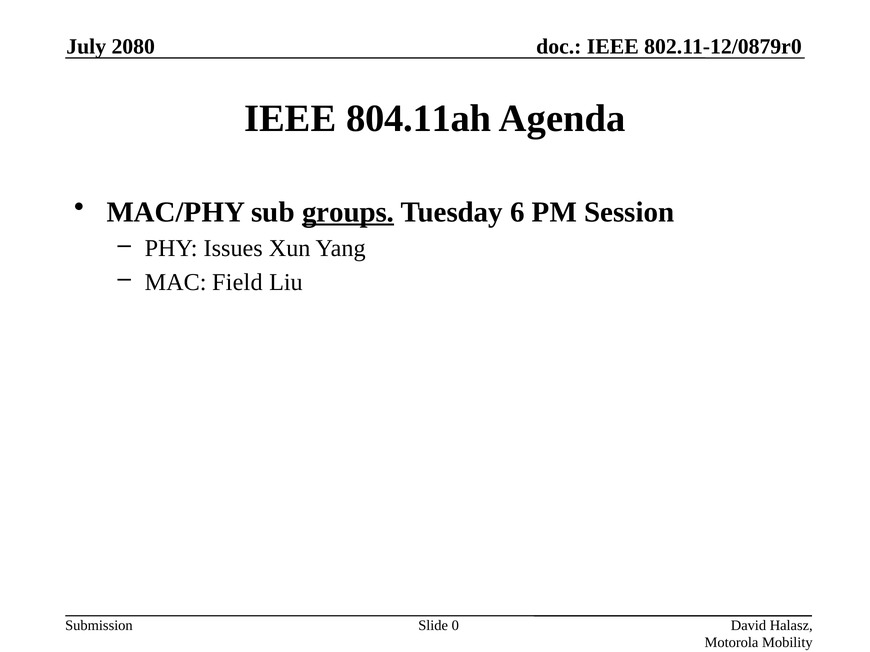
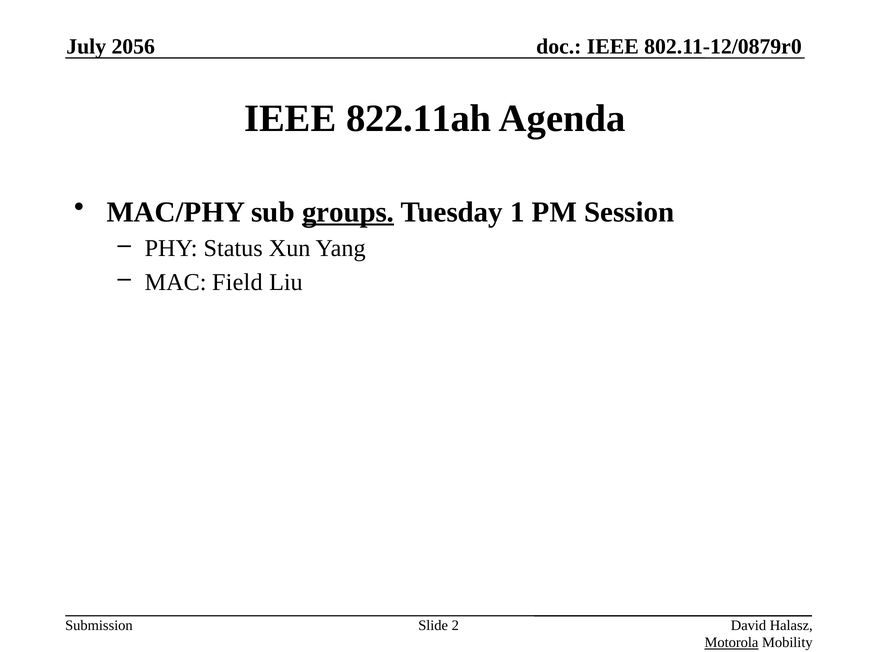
2080: 2080 -> 2056 (133, 46)
804.11ah: 804.11ah -> 822.11ah (419, 119)
6: 6 -> 1 (517, 212)
Issues: Issues -> Status (233, 249)
0: 0 -> 2 (455, 626)
Motorola underline: none -> present (731, 643)
